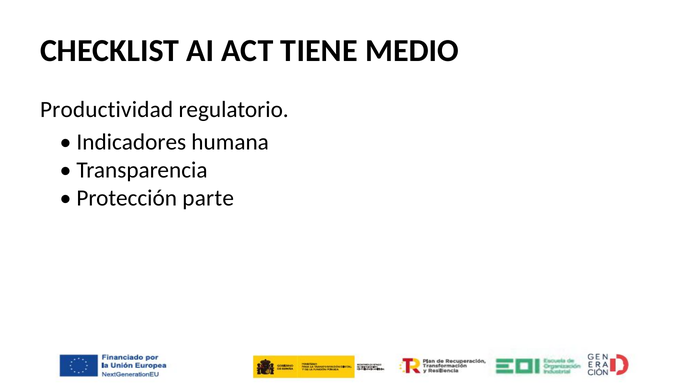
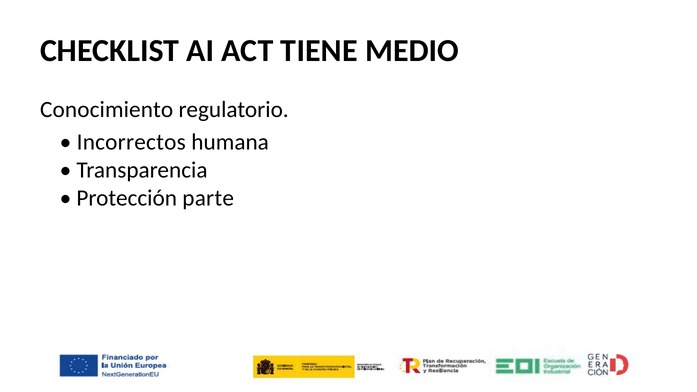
Productividad: Productividad -> Conocimiento (107, 110)
Indicadores: Indicadores -> Incorrectos (131, 142)
